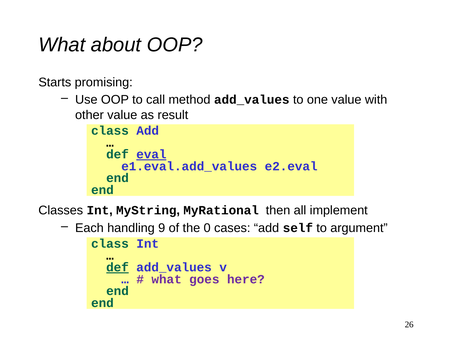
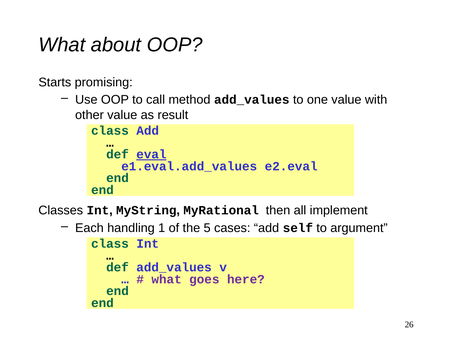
9: 9 -> 1 (162, 228)
0: 0 -> 5 (207, 228)
def underline: present -> none (118, 267)
